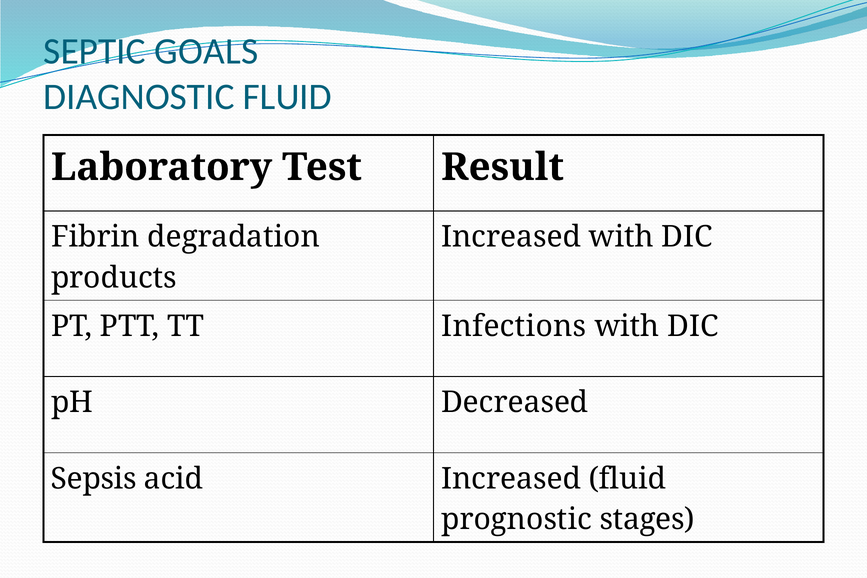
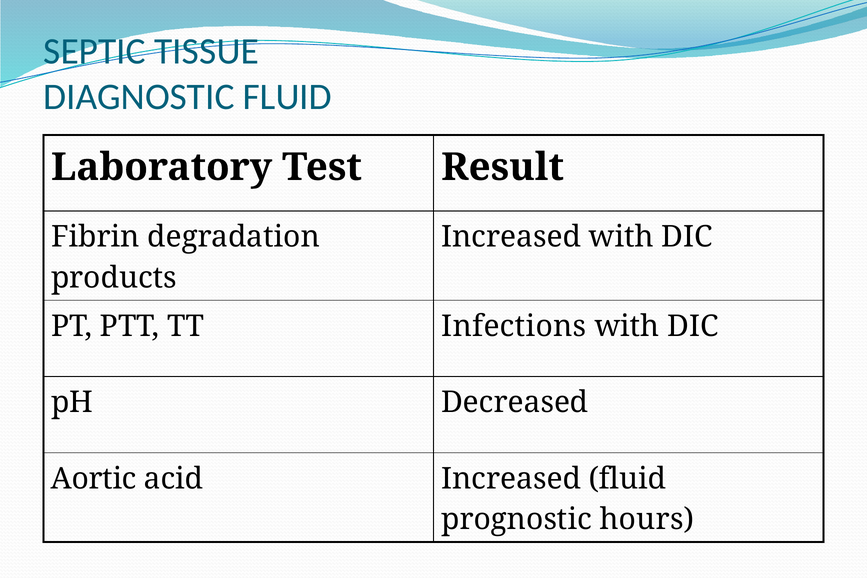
GOALS: GOALS -> TISSUE (207, 51)
Sepsis: Sepsis -> Aortic (94, 479)
stages: stages -> hours (647, 519)
